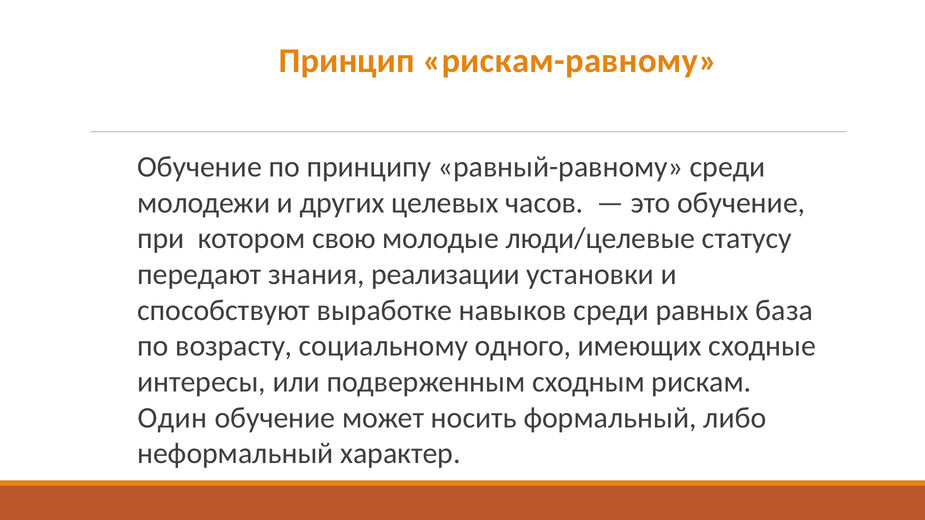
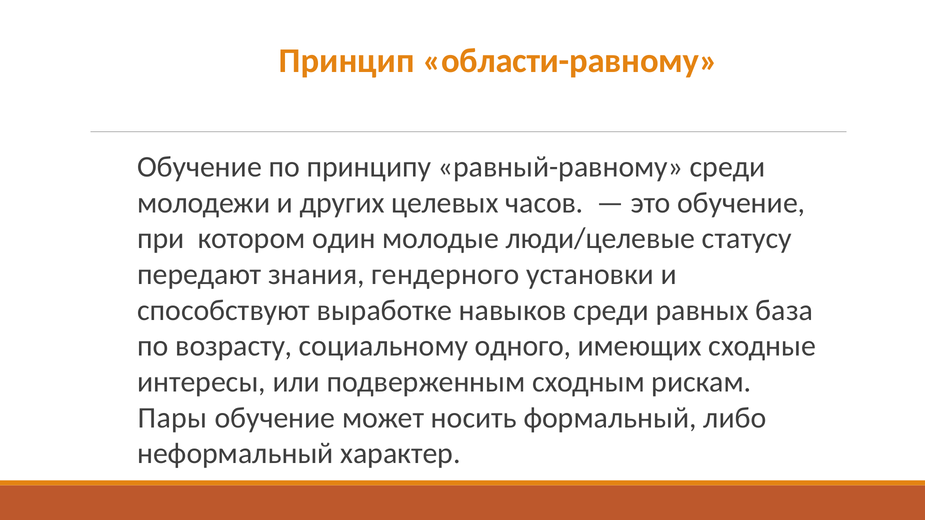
рискам-равному: рискам-равному -> области-равному (570, 61)
свою: свою -> один (344, 239)
реализации: реализации -> гендерного (445, 275)
Один: Один -> Пары (172, 418)
